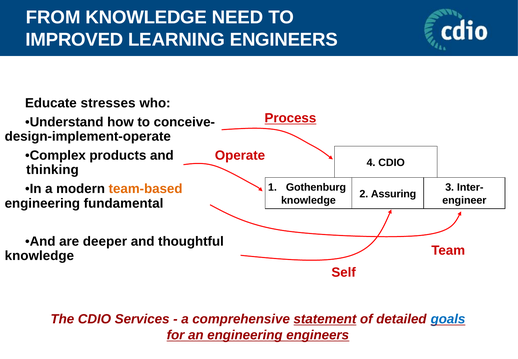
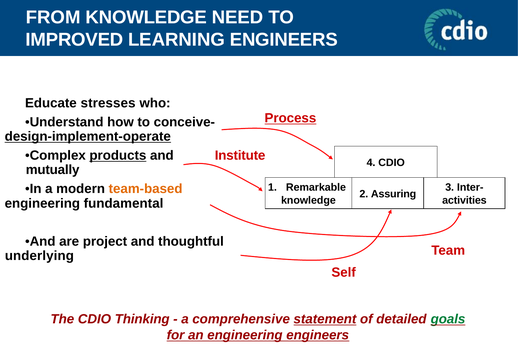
design-implement-operate underline: none -> present (88, 136)
Operate: Operate -> Institute (240, 155)
products underline: none -> present (118, 155)
thinking: thinking -> mutually (53, 170)
Gothenburg: Gothenburg -> Remarkable (316, 187)
engineer: engineer -> activities (464, 200)
deeper: deeper -> project (105, 241)
knowledge: knowledge -> underlying (39, 255)
Services: Services -> Thinking (142, 319)
goals colour: blue -> green (448, 319)
